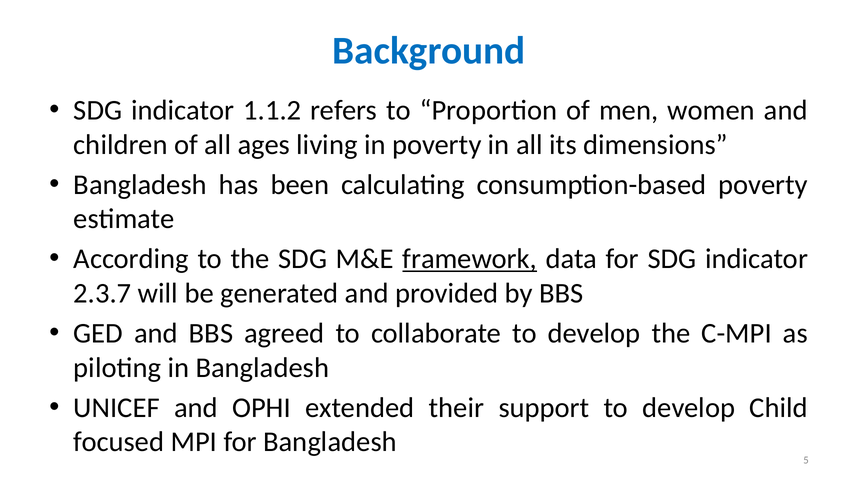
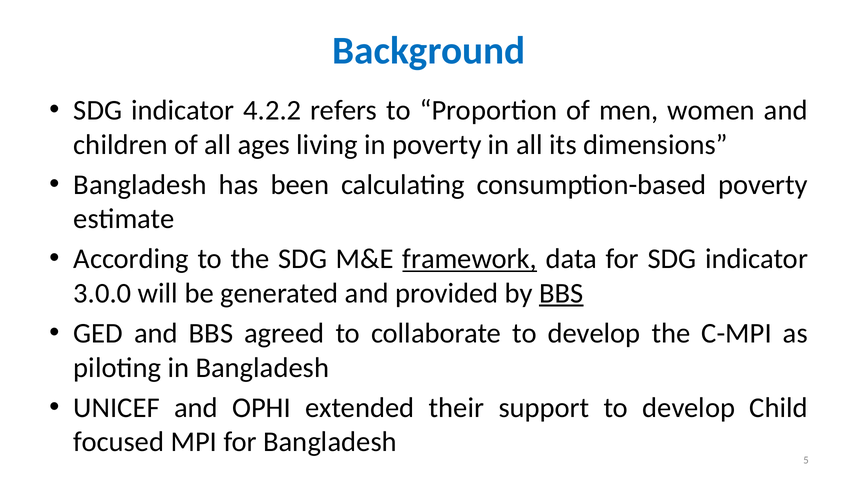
1.1.2: 1.1.2 -> 4.2.2 (272, 110)
2.3.7: 2.3.7 -> 3.0.0 (102, 294)
BBS underline: none -> present (561, 294)
